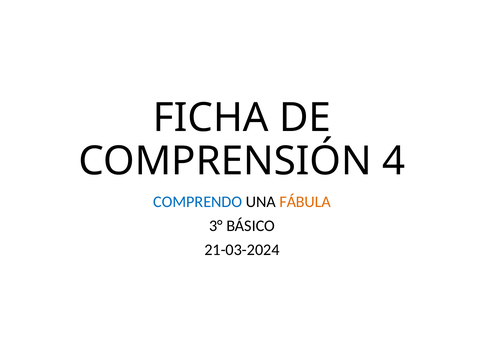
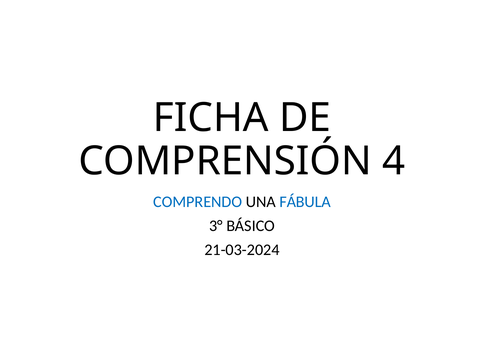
FÁBULA colour: orange -> blue (305, 202)
